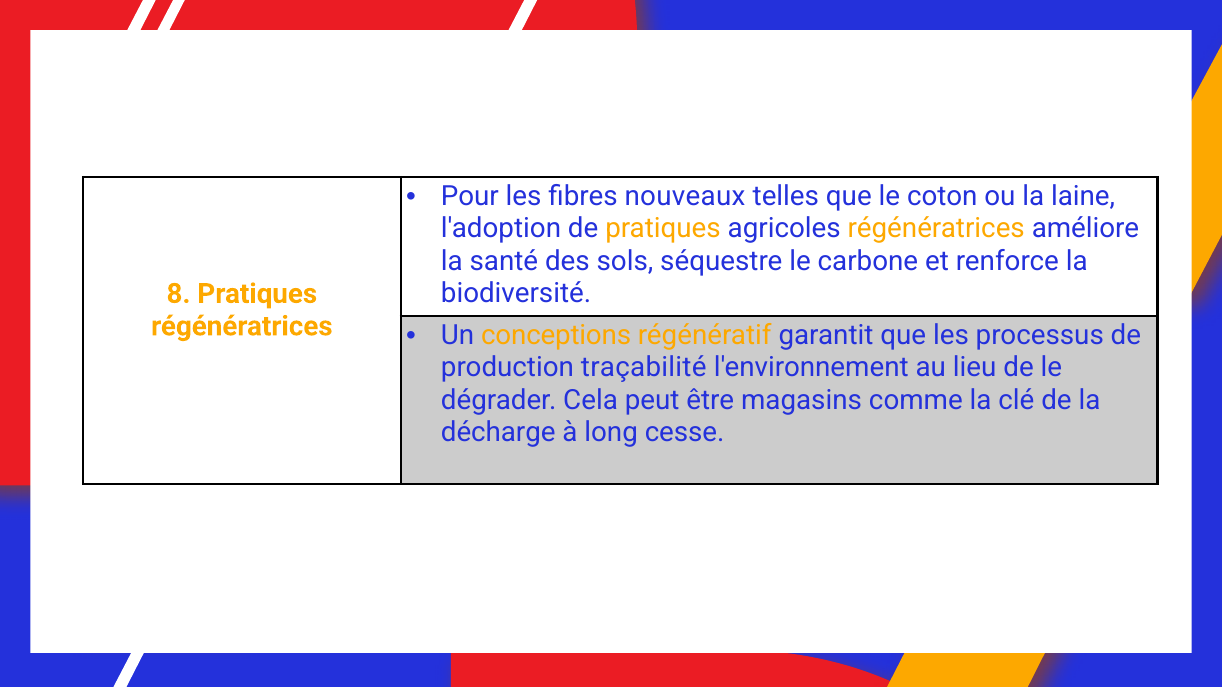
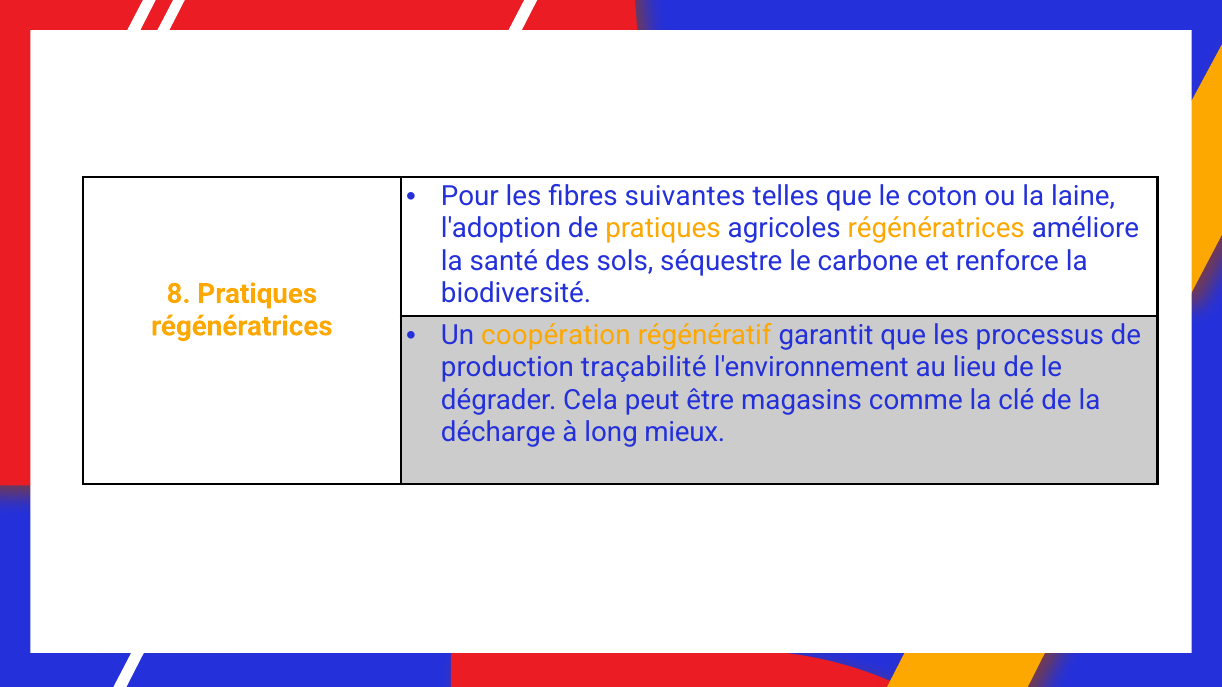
nouveaux: nouveaux -> suivantes (685, 196)
conceptions: conceptions -> coopération (556, 335)
cesse: cesse -> mieux (685, 433)
